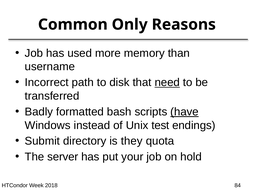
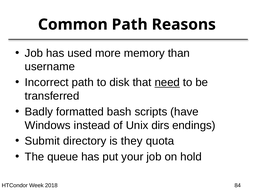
Common Only: Only -> Path (130, 25)
have underline: present -> none (184, 112)
test: test -> dirs (160, 126)
server: server -> queue (63, 157)
